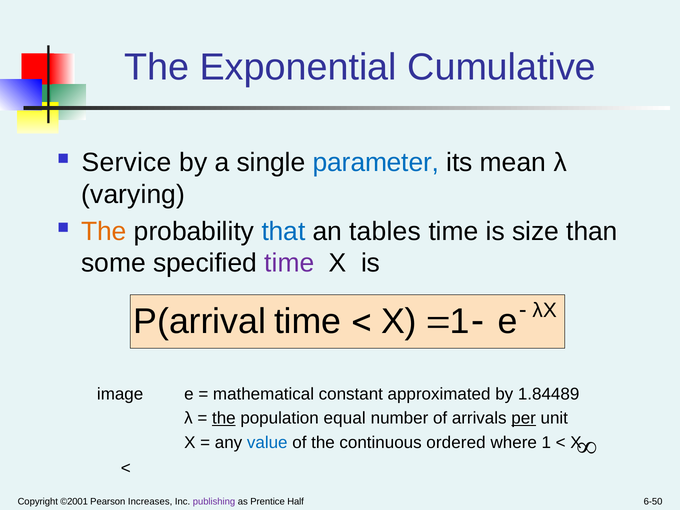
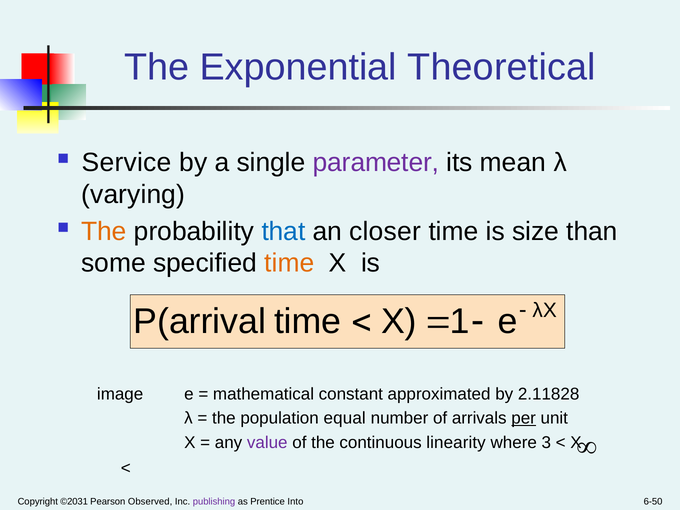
Cumulative: Cumulative -> Theoretical (502, 67)
parameter colour: blue -> purple (376, 163)
tables: tables -> closer (385, 231)
time colour: purple -> orange (289, 263)
1.84489: 1.84489 -> 2.11828 (549, 394)
the underline: present -> none (224, 418)
value colour: blue -> purple (267, 443)
ordered: ordered -> linearity (456, 443)
where 1: 1 -> 3 (546, 443)
©2001: ©2001 -> ©2031 (74, 502)
Increases: Increases -> Observed (150, 502)
Half: Half -> Into (295, 502)
